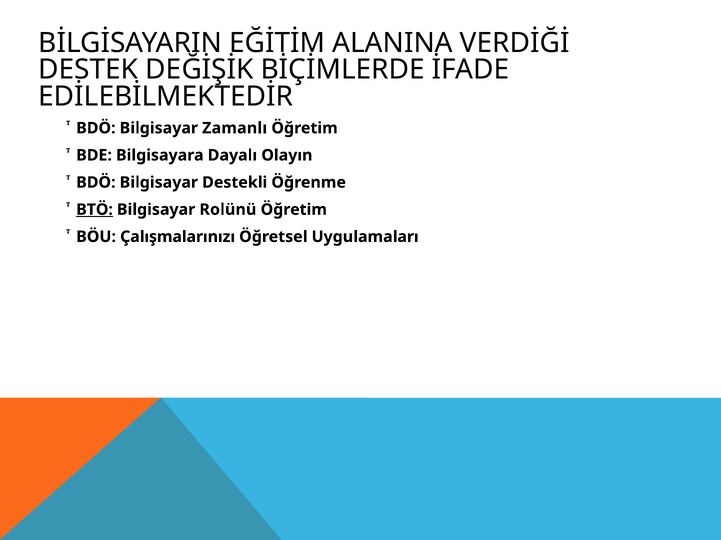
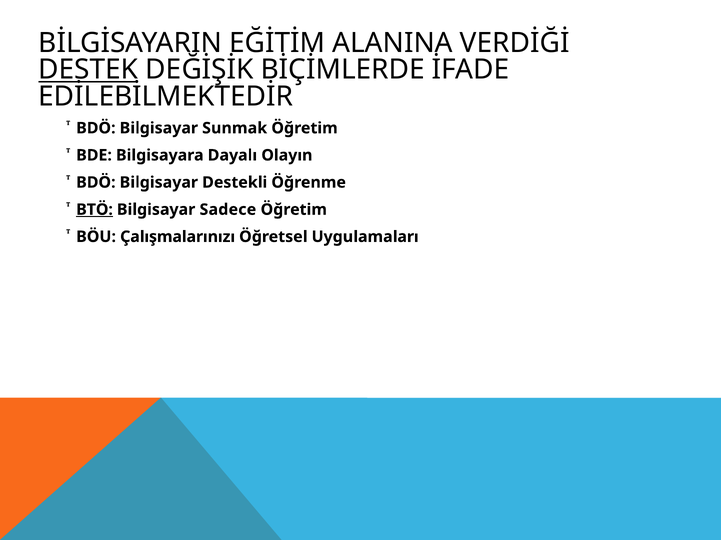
DESTEK underline: none -> present (88, 70)
Zamanlı: Zamanlı -> Sunmak (235, 128)
Rolünü: Rolünü -> Sadece (228, 210)
